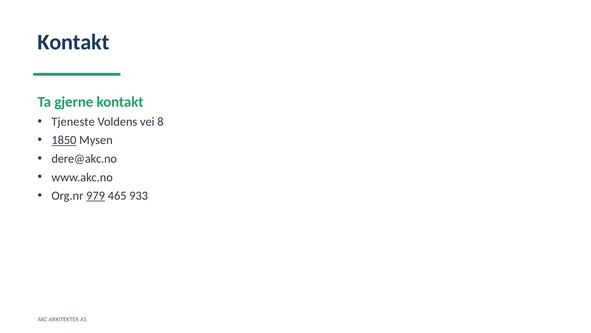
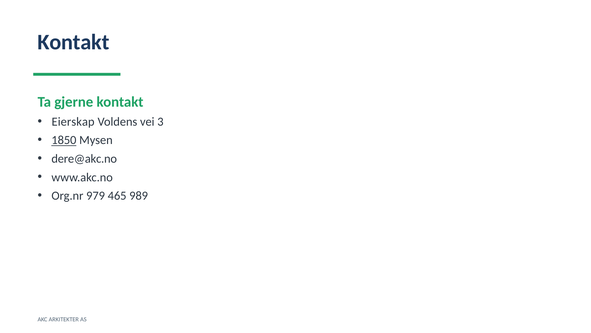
Tjeneste: Tjeneste -> Eierskap (73, 122)
8: 8 -> 3 (160, 122)
979 underline: present -> none (96, 195)
933: 933 -> 989 (139, 195)
